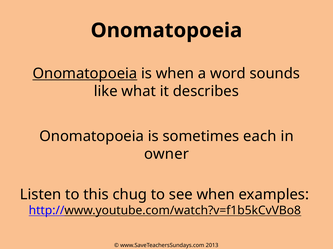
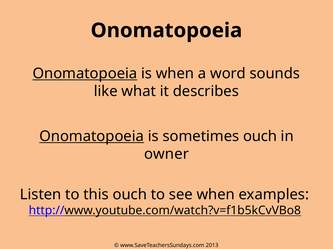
Onomatopoeia underline: none -> present (92, 137)
sometimes each: each -> ouch (260, 137)
this chug: chug -> ouch (130, 195)
